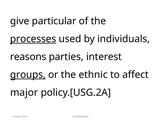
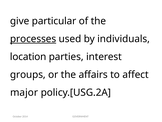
reasons: reasons -> location (28, 57)
groups underline: present -> none (28, 74)
ethnic: ethnic -> affairs (93, 74)
